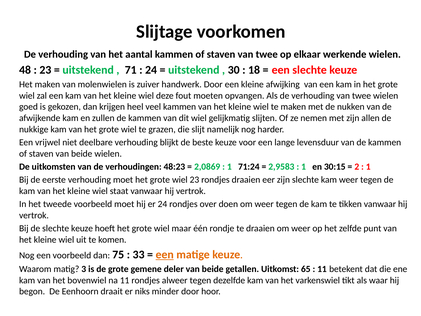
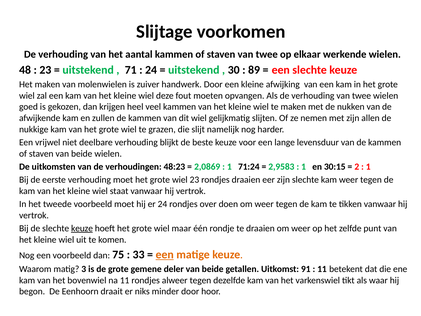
18: 18 -> 89 (254, 70)
keuze underline: none -> present (82, 228)
65: 65 -> 91 (306, 269)
